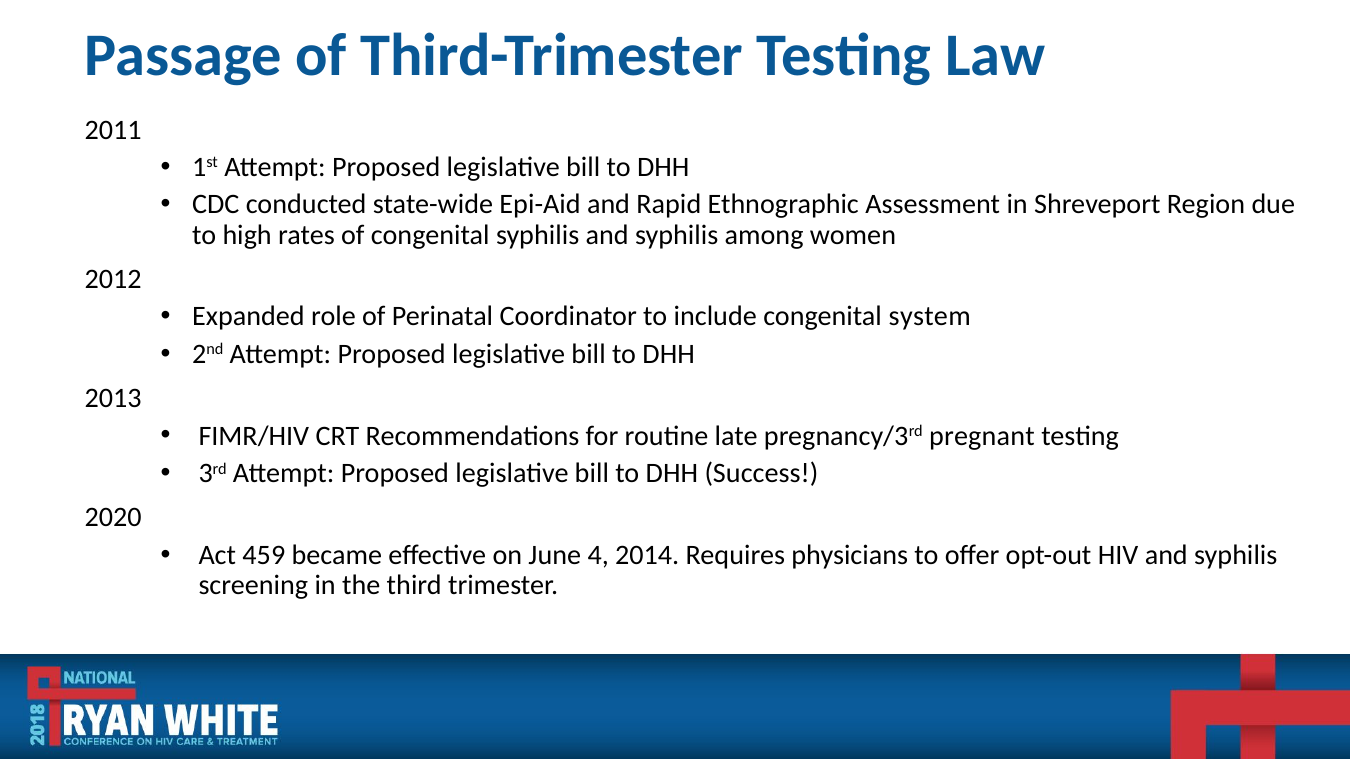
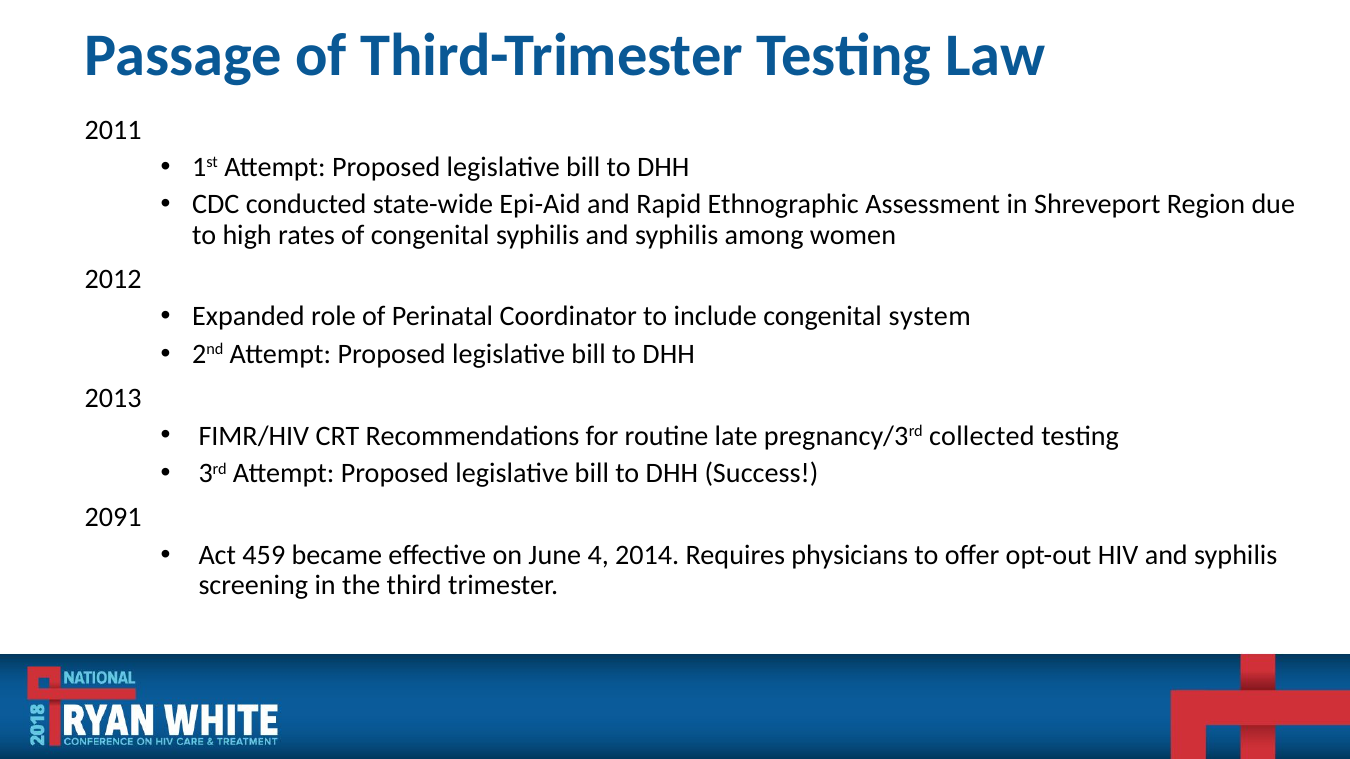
pregnant: pregnant -> collected (982, 436)
2020: 2020 -> 2091 (113, 518)
